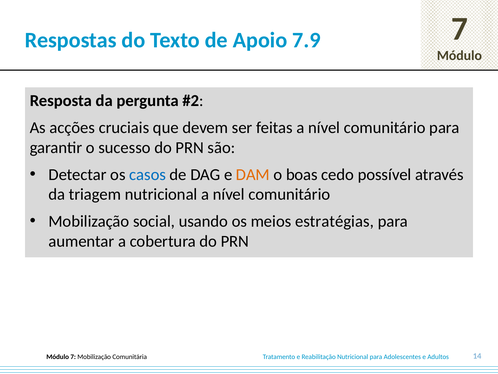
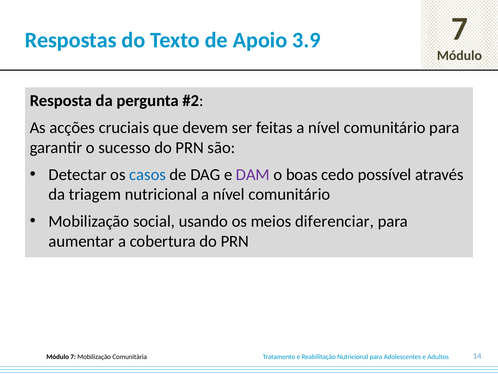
7.9: 7.9 -> 3.9 (306, 40)
DAM colour: orange -> purple (253, 174)
estratégias: estratégias -> diferenciar (334, 221)
